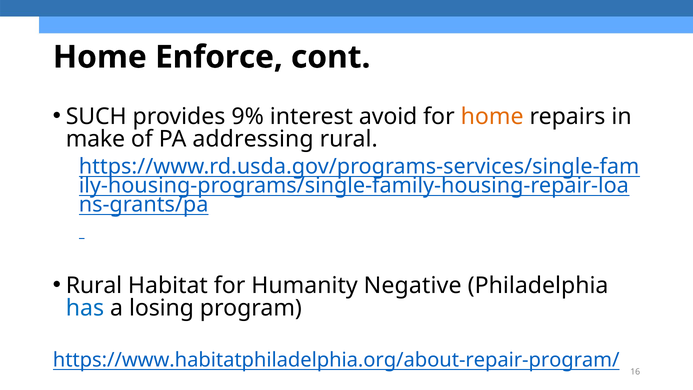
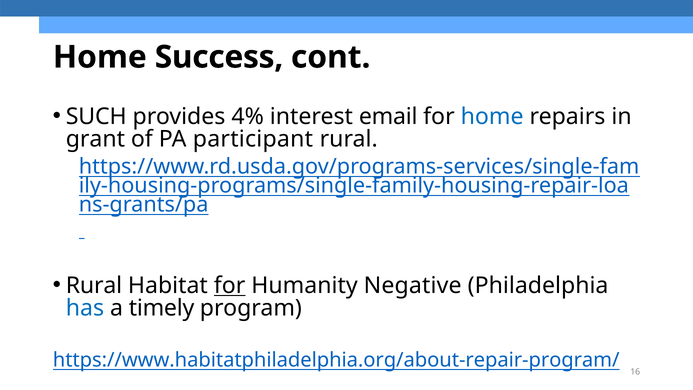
Enforce: Enforce -> Success (219, 57)
9%: 9% -> 4% (248, 117)
avoid: avoid -> email (388, 117)
home colour: orange -> blue (492, 117)
make: make -> grant (95, 139)
addressing: addressing -> participant (253, 139)
for underline: none -> present (230, 285)
losing: losing -> timely (162, 308)
